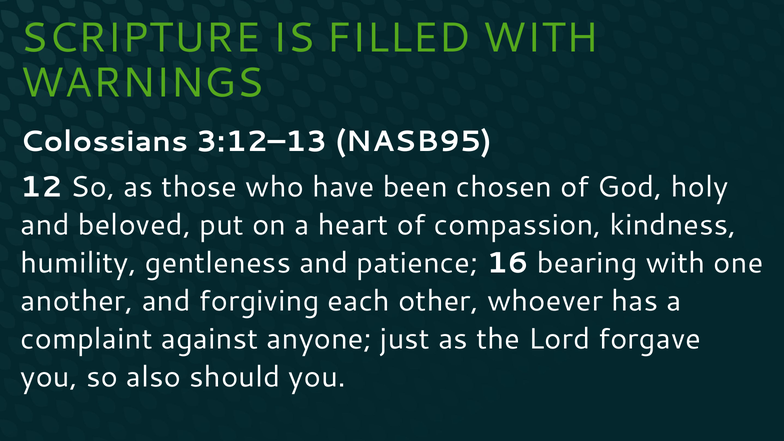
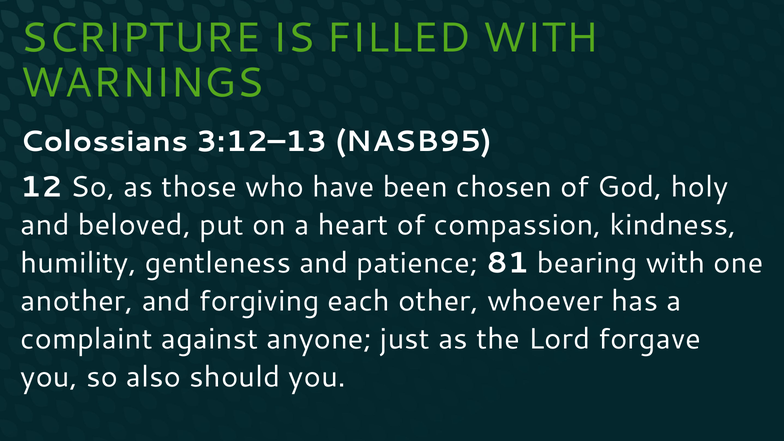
16: 16 -> 81 (508, 263)
